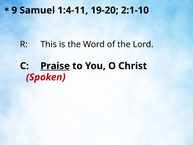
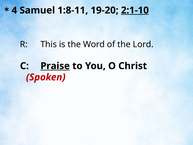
9: 9 -> 4 (14, 10)
1:4-11: 1:4-11 -> 1:8-11 (73, 10)
2:1-10 underline: none -> present (135, 10)
